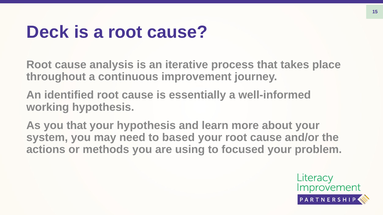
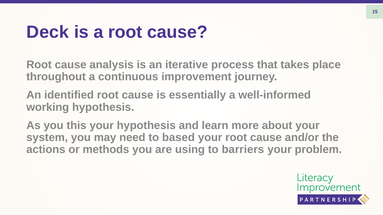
you that: that -> this (77, 126)
focused: focused -> barriers (243, 150)
